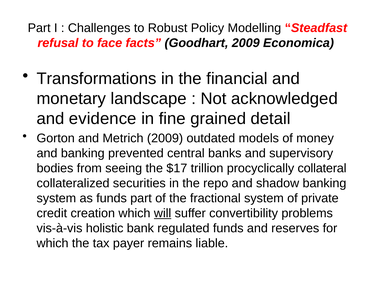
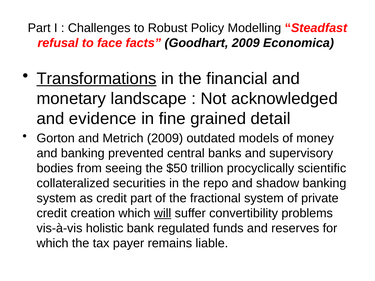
Transformations underline: none -> present (96, 79)
$17: $17 -> $50 (177, 168)
collateral: collateral -> scientific (322, 168)
as funds: funds -> credit (112, 198)
